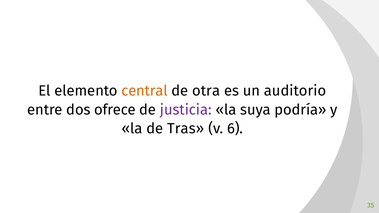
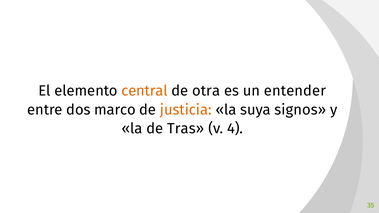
auditorio: auditorio -> entender (295, 91)
ofrece: ofrece -> marco (115, 110)
justicia colour: purple -> orange (186, 110)
podría: podría -> signos (300, 110)
6: 6 -> 4 (235, 129)
